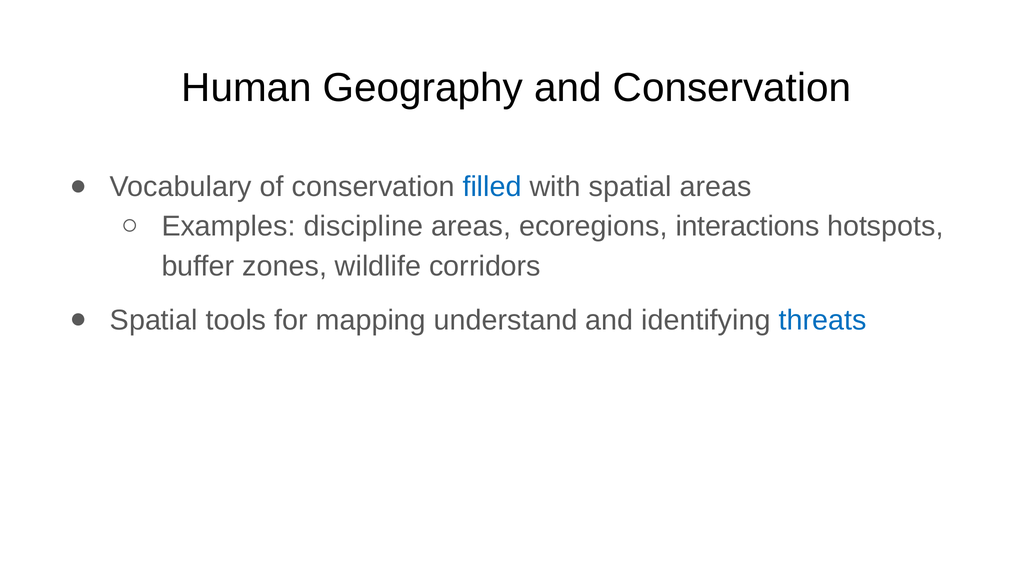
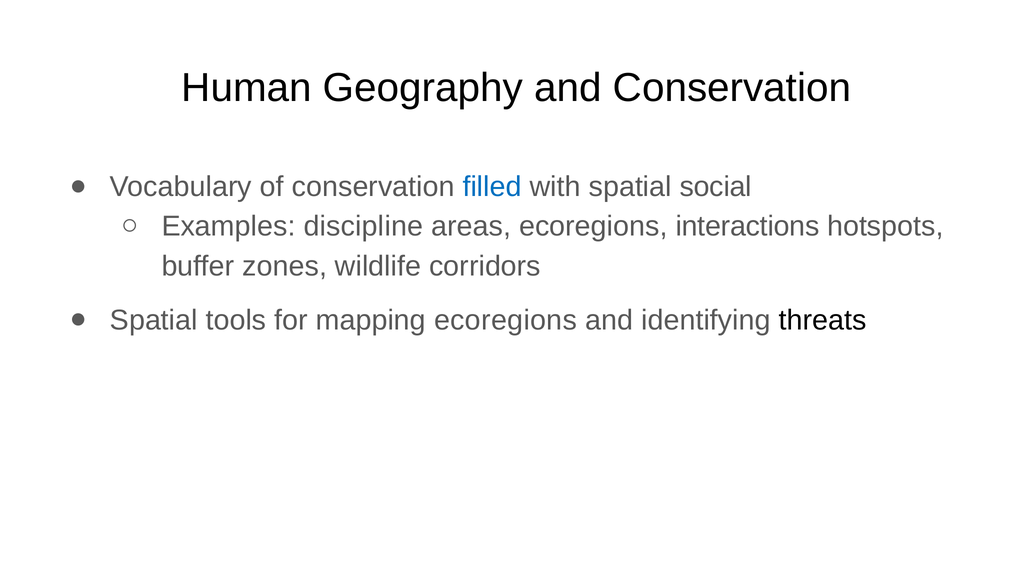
spatial areas: areas -> social (716, 187)
mapping understand: understand -> ecoregions (506, 320)
threats colour: blue -> black (823, 320)
